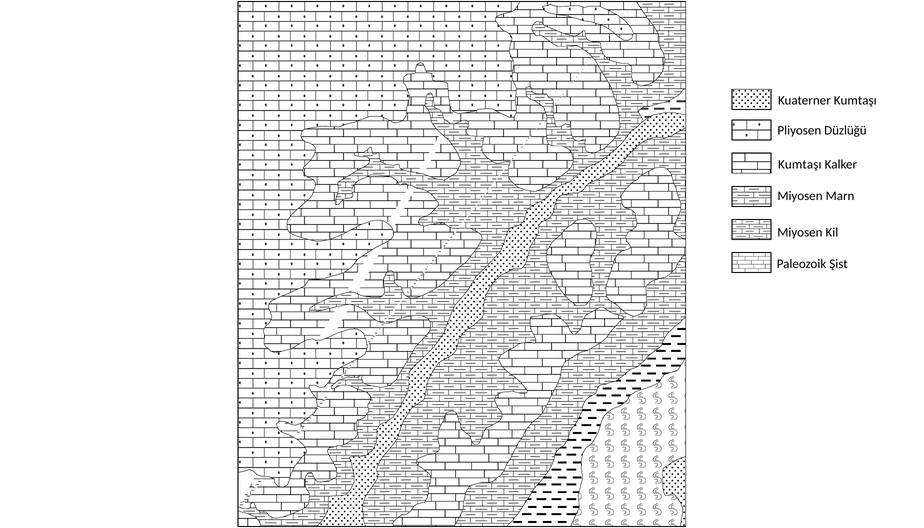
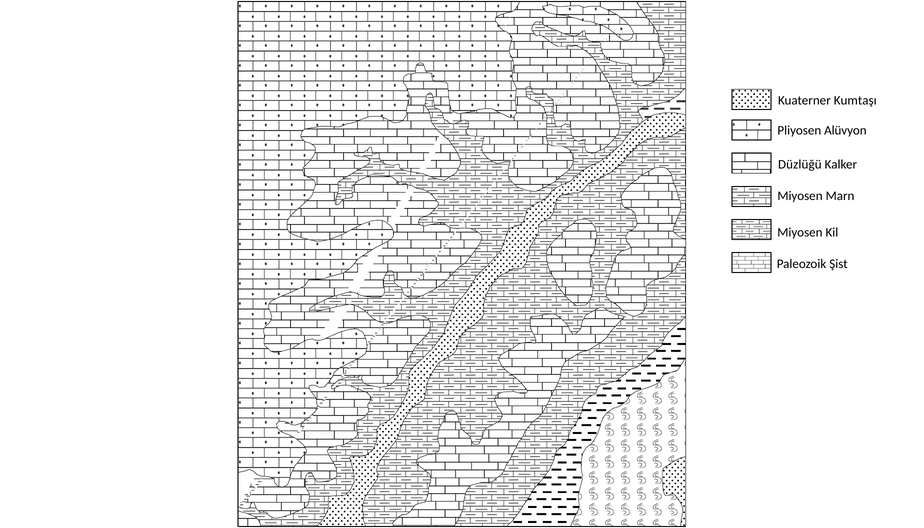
Düzlüğü: Düzlüğü -> Alüvyon (845, 130)
Kumtaşı: Kumtaşı -> Düzlüğü (800, 165)
